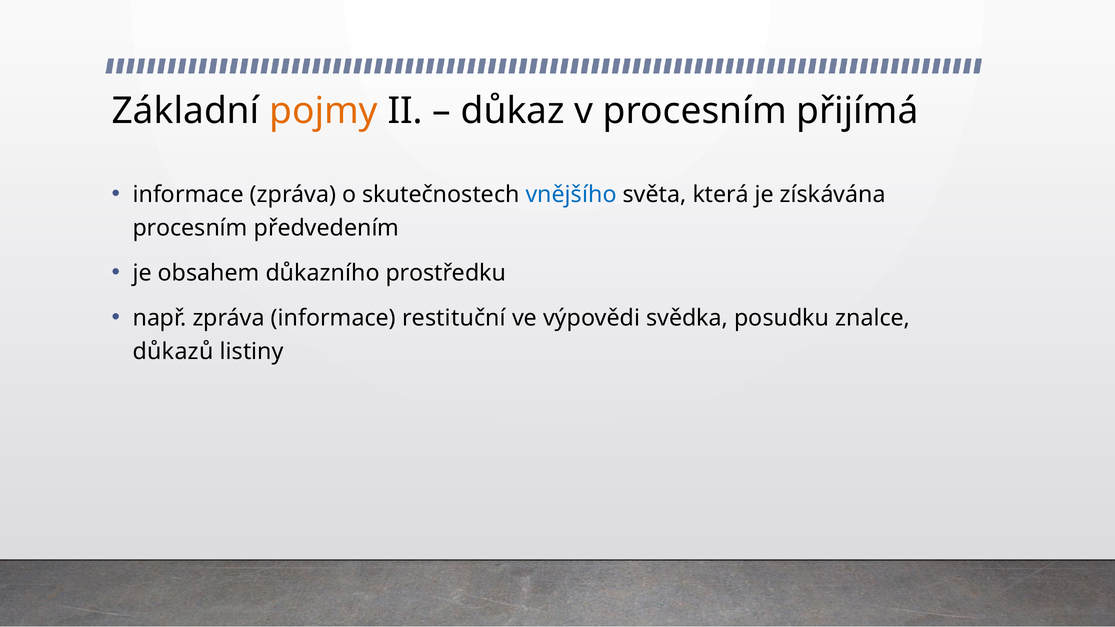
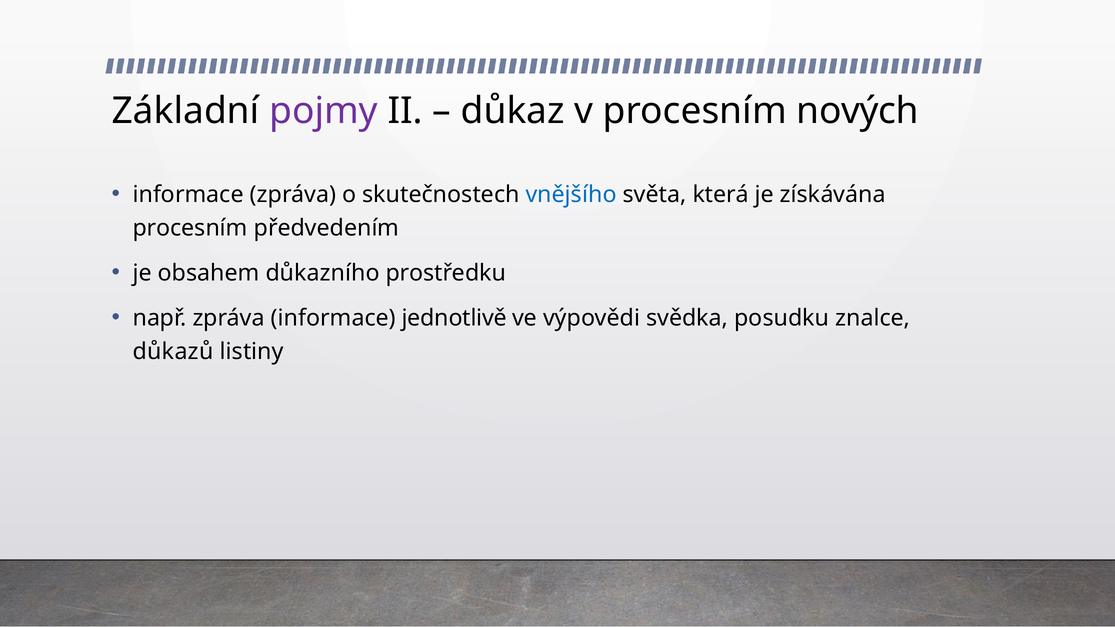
pojmy colour: orange -> purple (324, 111)
přijímá: přijímá -> nových (858, 111)
restituční: restituční -> jednotlivě (454, 318)
